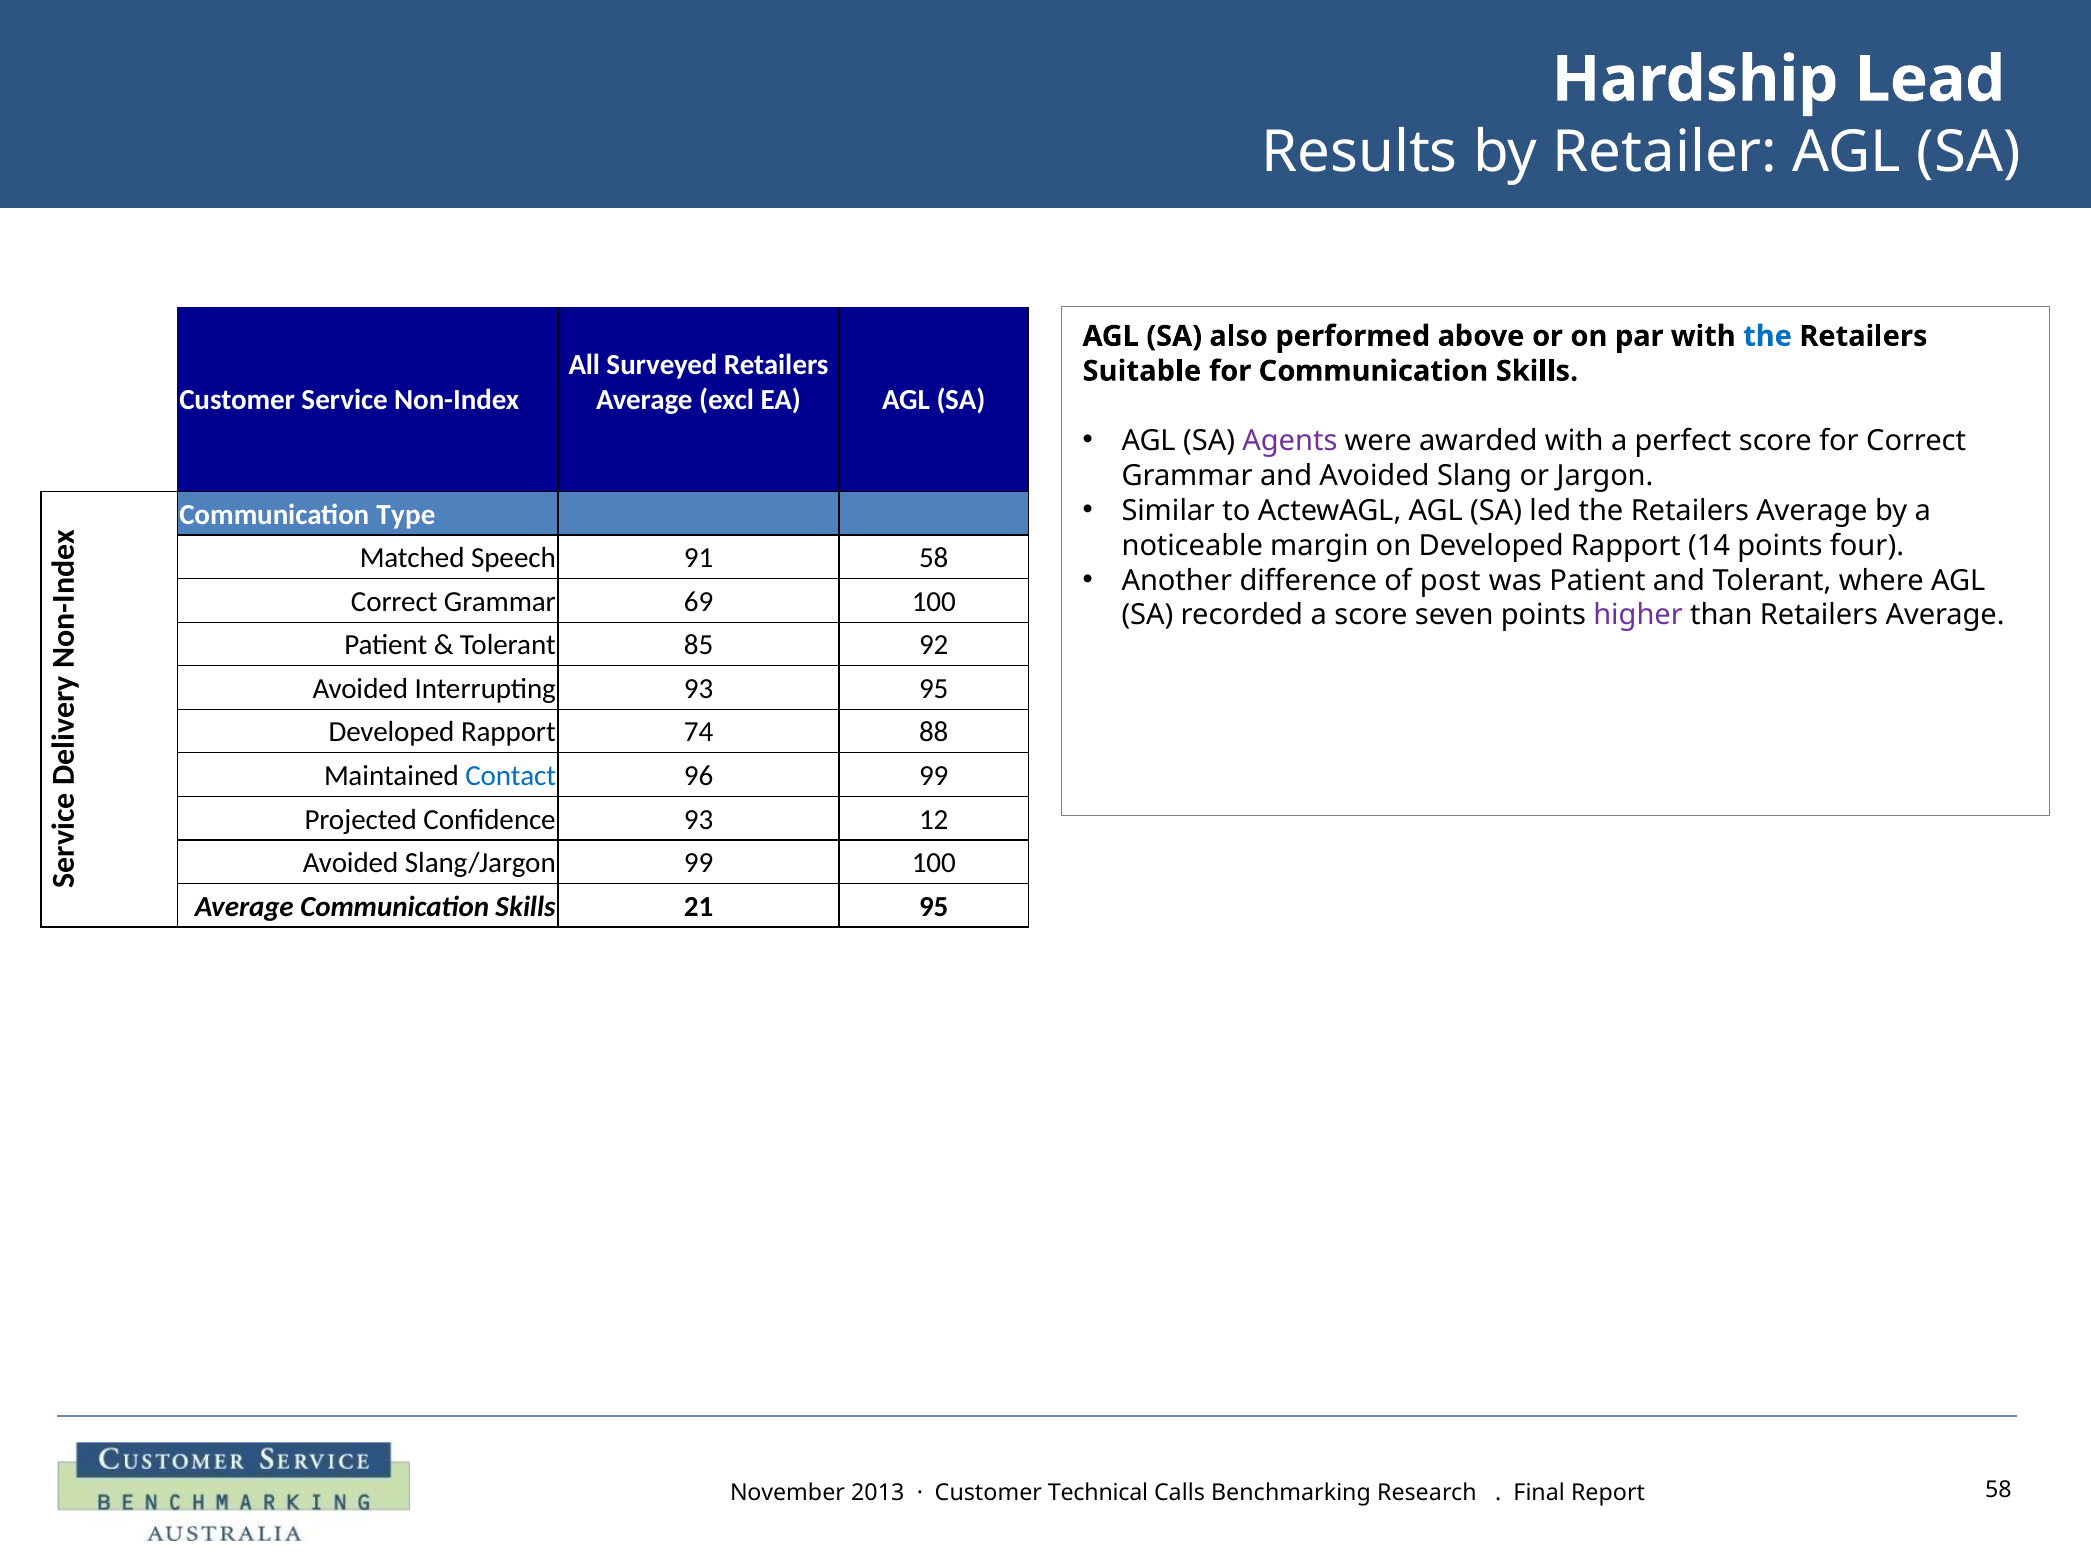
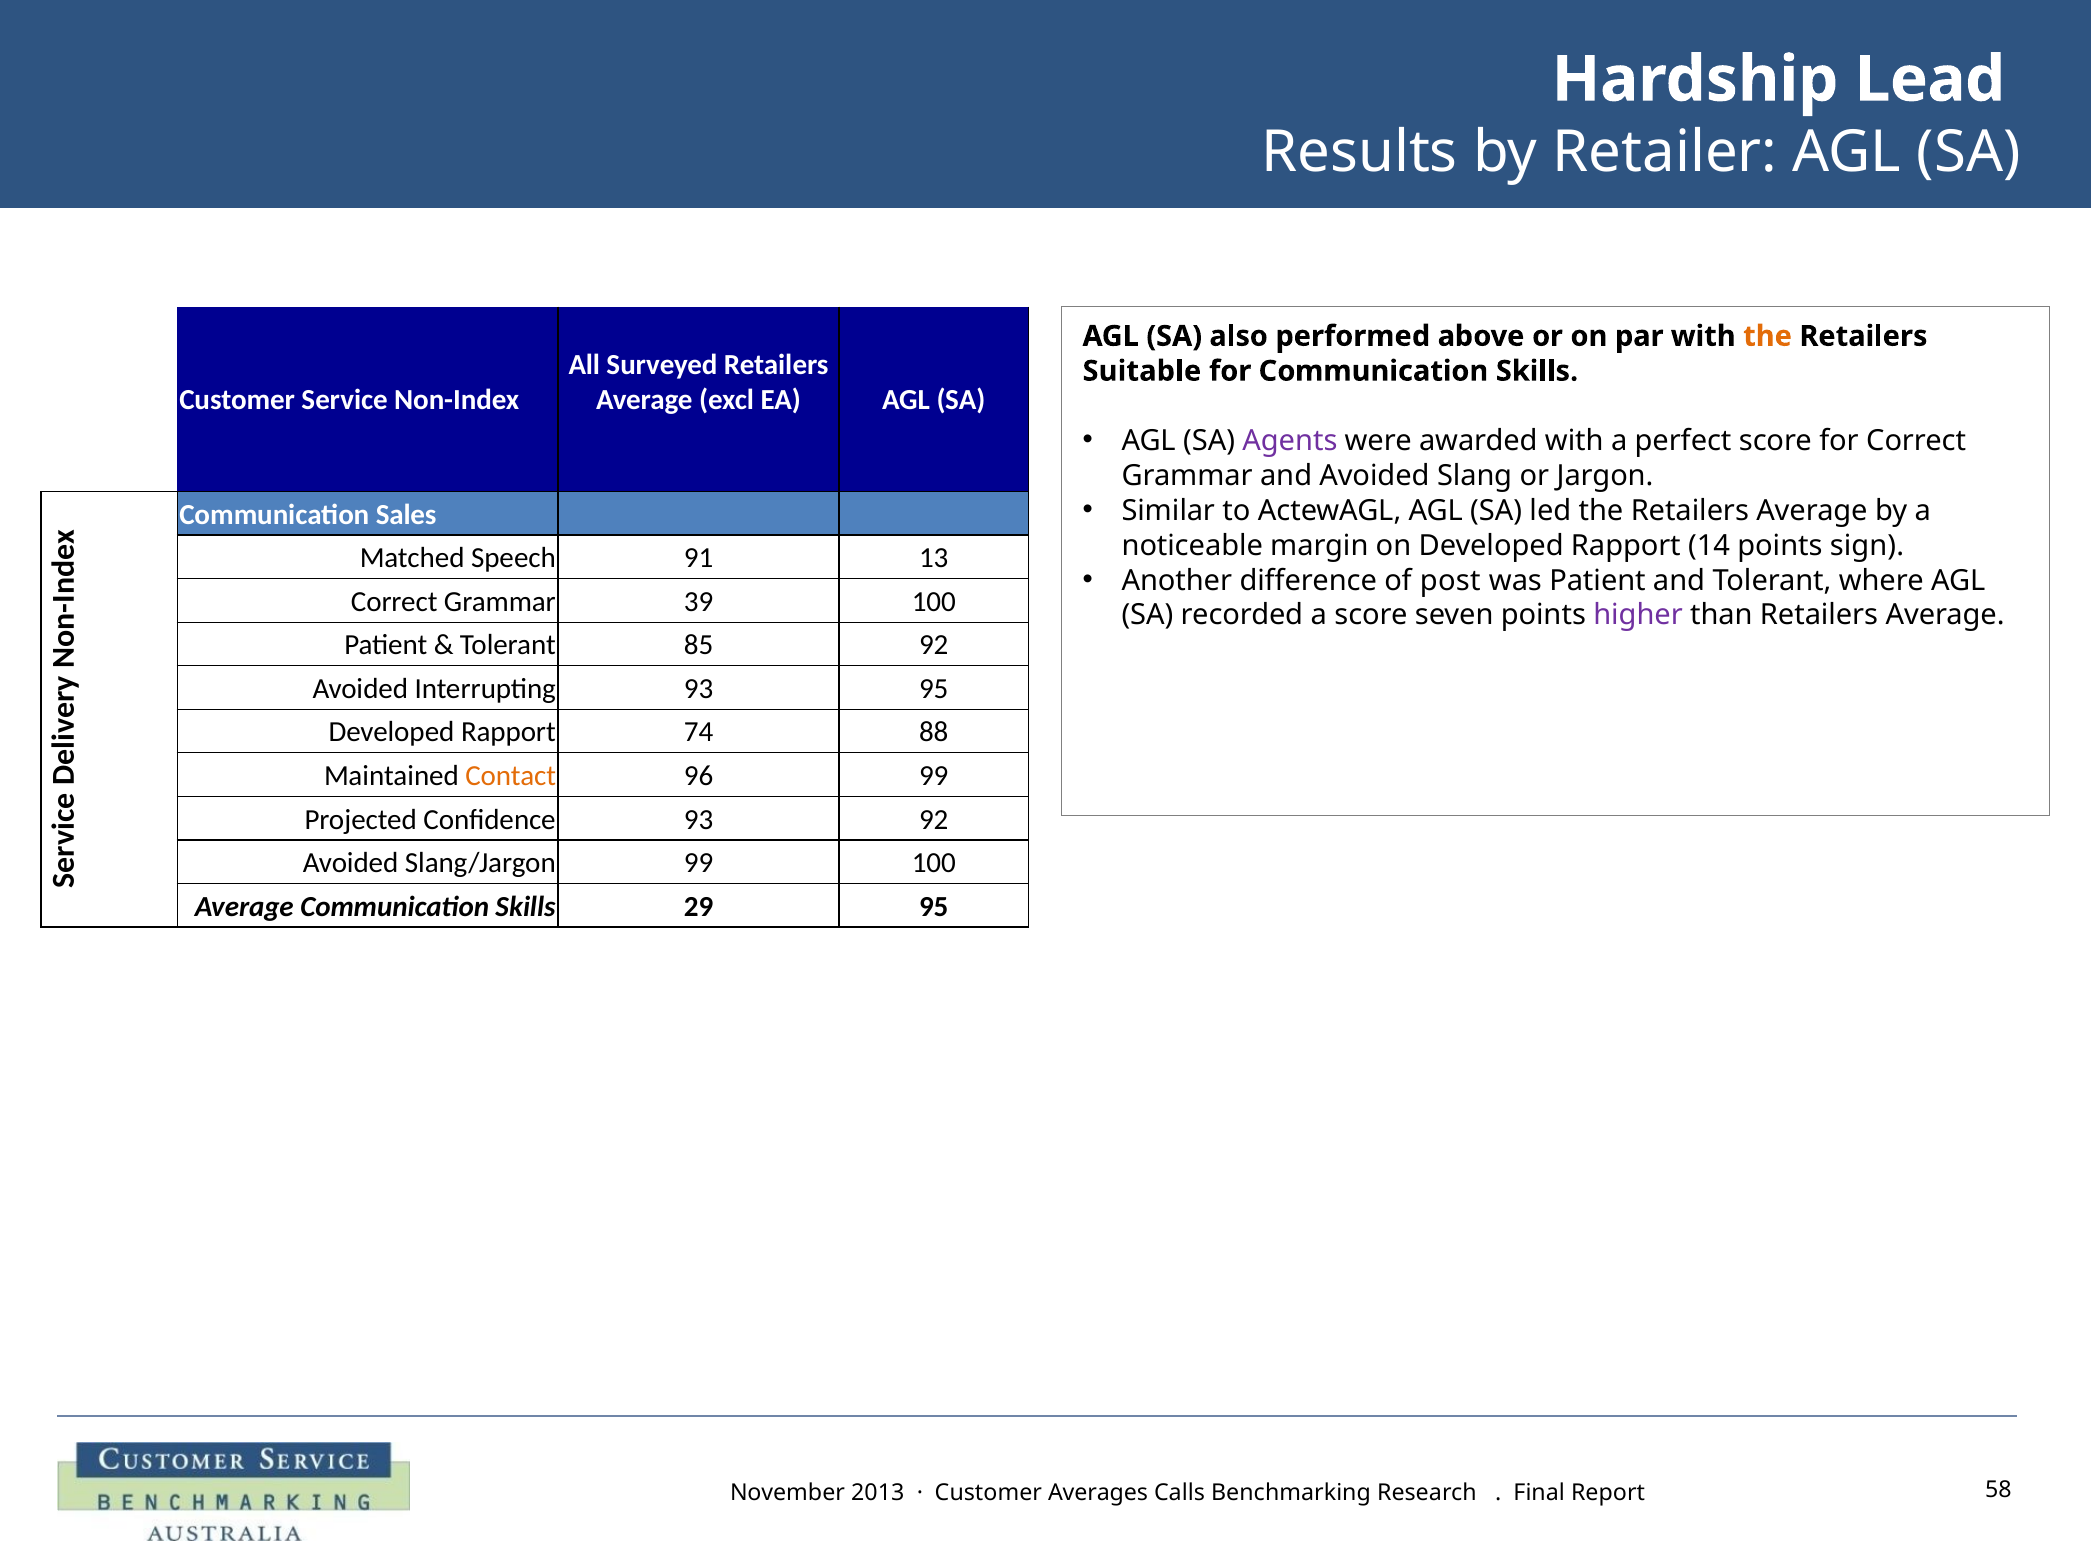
the colour: blue -> orange (1768, 336)
Type: Type -> Sales (406, 515)
four: four -> sign (1867, 546)
91 58: 58 -> 13 (934, 558)
69: 69 -> 39 (699, 602)
Contact colour: blue -> orange (511, 776)
93 12: 12 -> 92 (934, 820)
21: 21 -> 29 (699, 907)
Technical: Technical -> Averages (1098, 1493)
